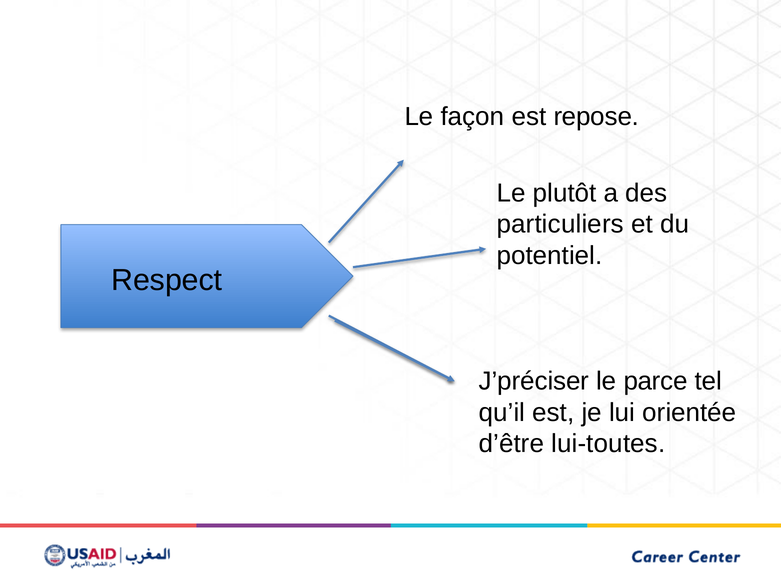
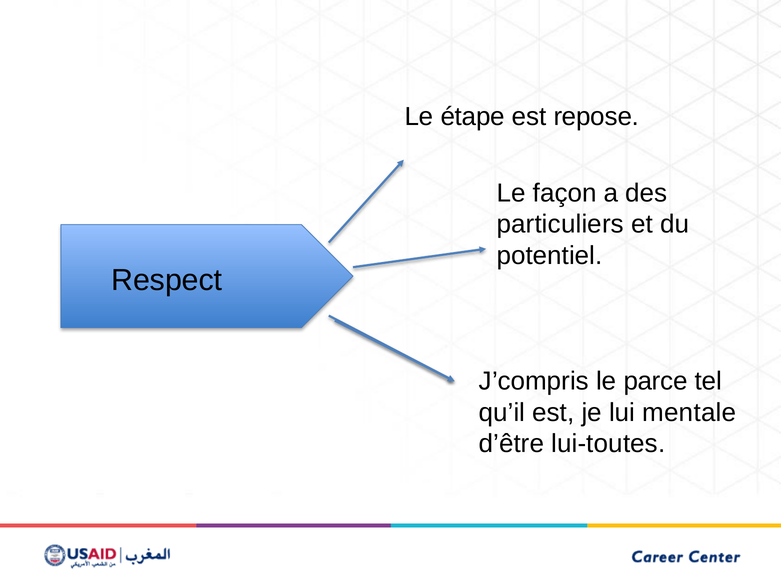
façon: façon -> étape (473, 117)
plutôt: plutôt -> façon (565, 193)
J’préciser: J’préciser -> J’compris (534, 381)
orientée: orientée -> mentale (689, 412)
